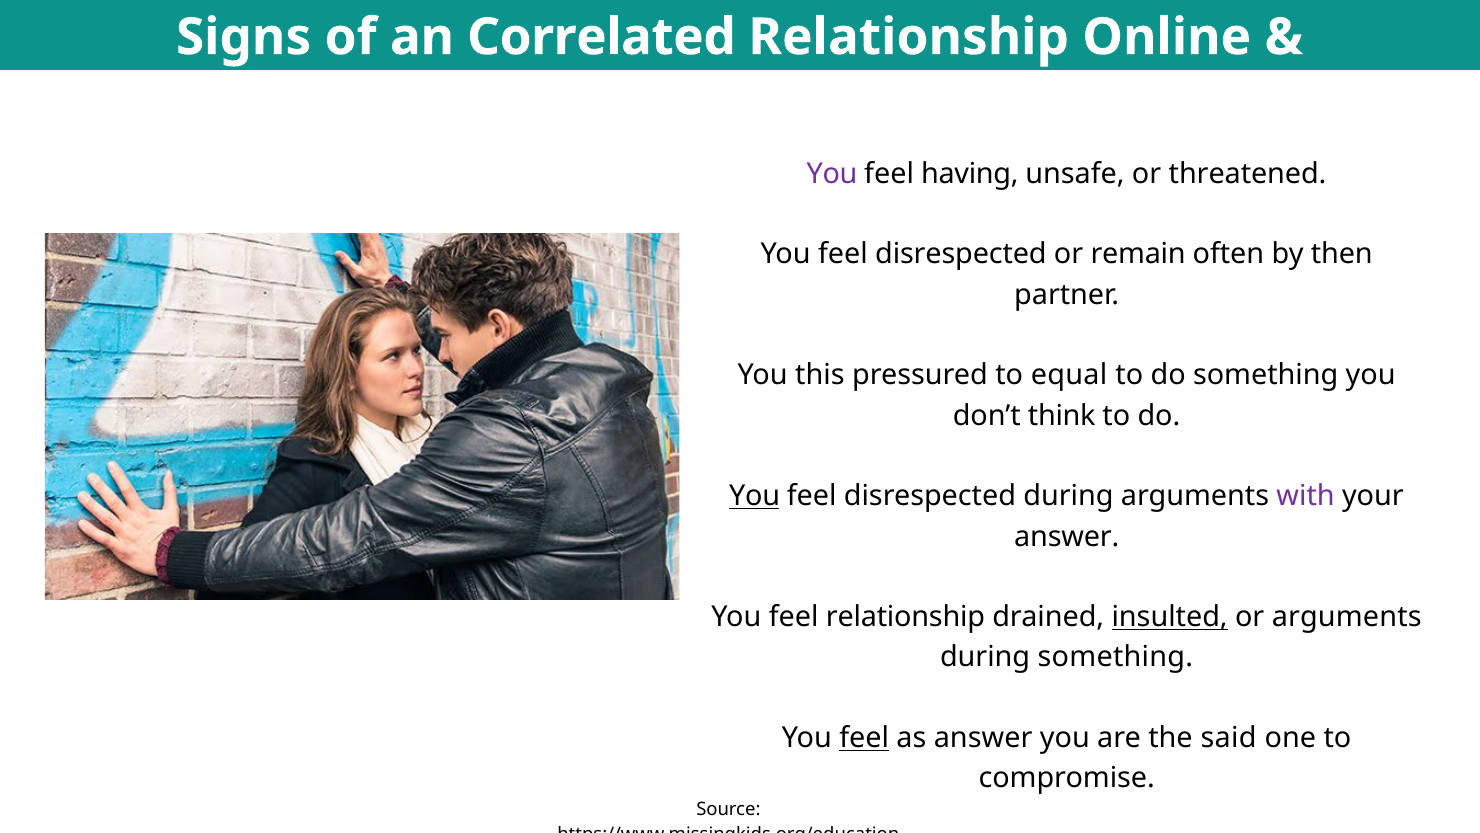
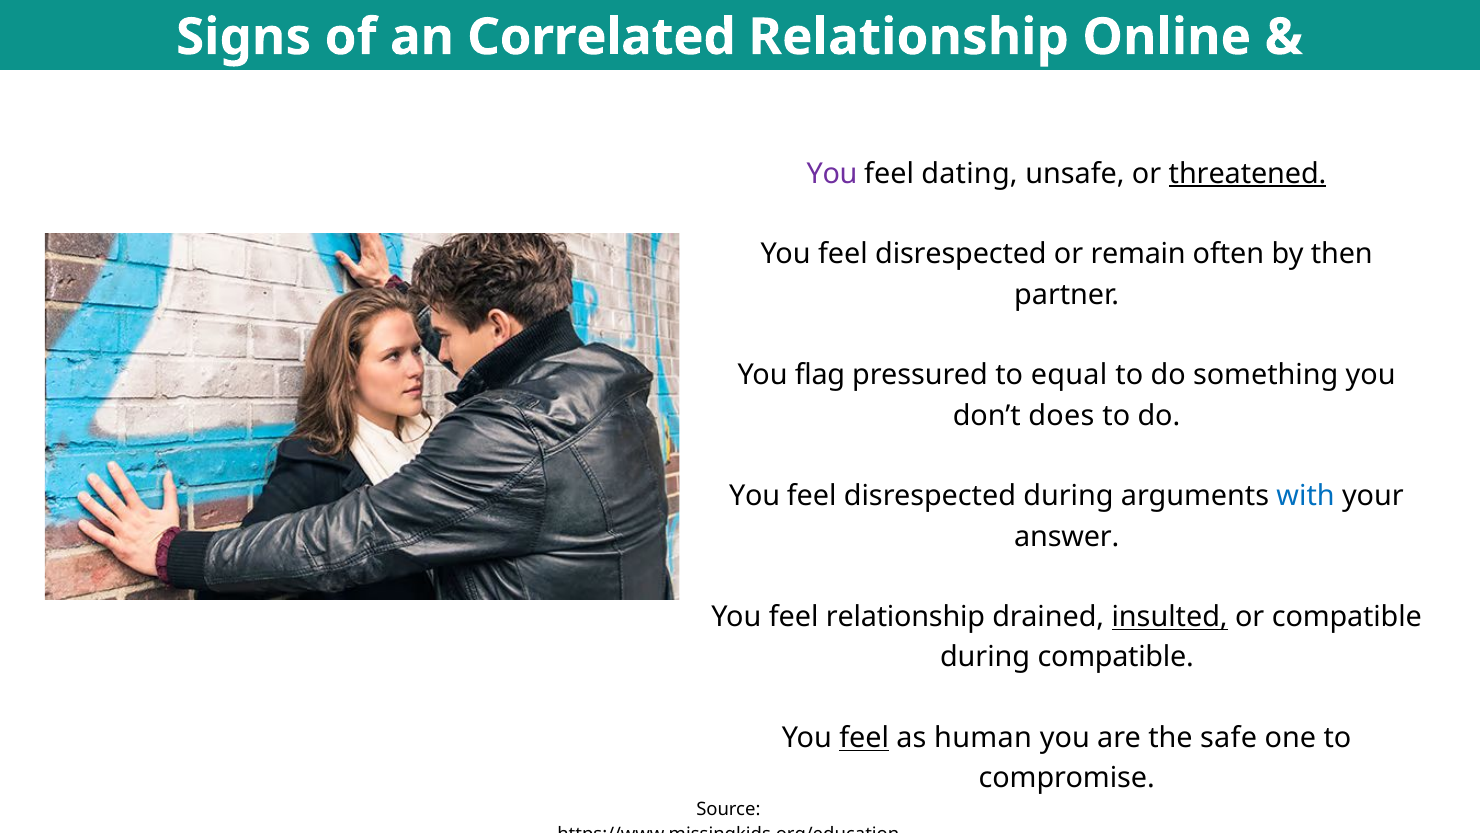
having: having -> dating (970, 174)
threatened underline: none -> present (1248, 174)
this: this -> flag (820, 375)
think: think -> does (1061, 415)
You underline: present -> none (755, 496)
with colour: purple -> blue (1306, 496)
or arguments: arguments -> compatible (1347, 617)
during something: something -> compatible (1116, 657)
as answer: answer -> human (983, 738)
said: said -> safe (1229, 738)
